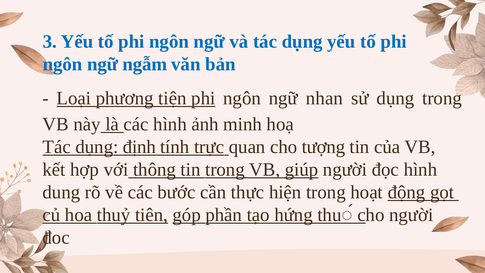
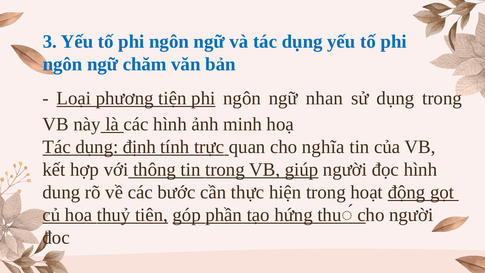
ngẫm: ngẫm -> chăm (145, 64)
tượng: tượng -> nghĩa (323, 147)
